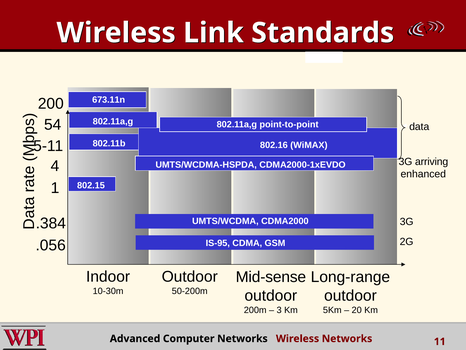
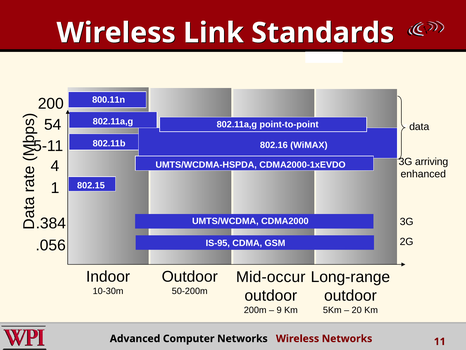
673.11n: 673.11n -> 800.11n (109, 100)
Mid-sense: Mid-sense -> Mid-occur (271, 277)
3: 3 -> 9 (279, 310)
